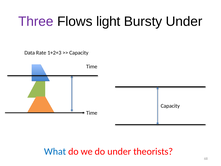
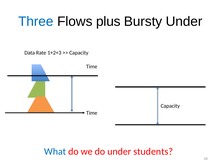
Three colour: purple -> blue (36, 21)
light: light -> plus (108, 21)
theorists: theorists -> students (153, 151)
